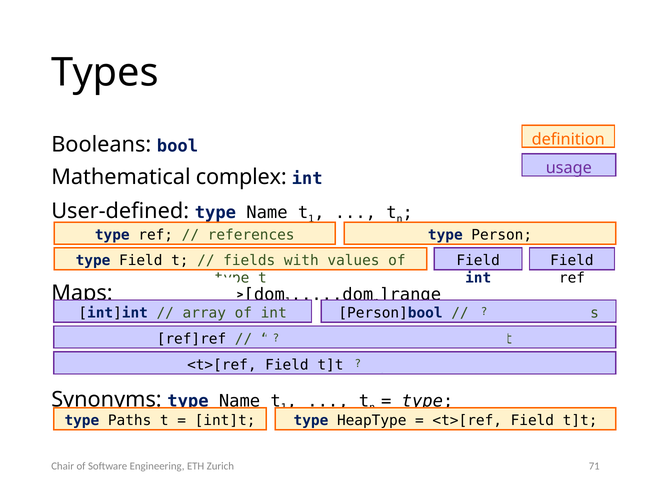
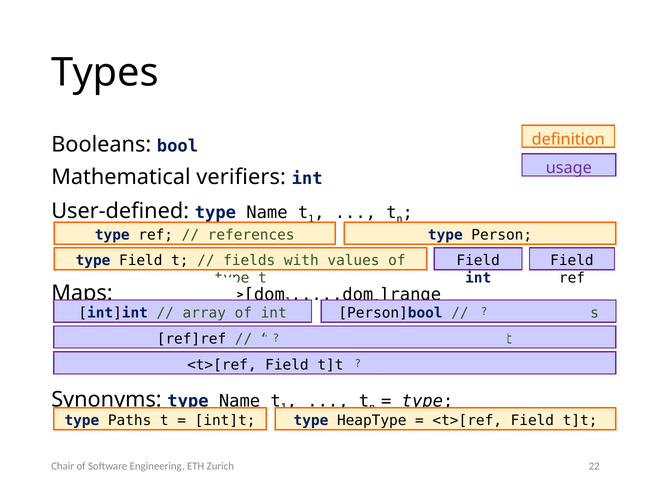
complex: complex -> verifiers (241, 177)
71: 71 -> 22 (594, 466)
